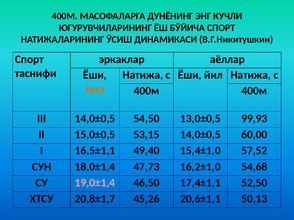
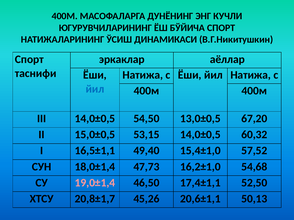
йил colour: orange -> blue (95, 89)
99,93: 99,93 -> 67,20 (254, 119)
60,00: 60,00 -> 60,32 (254, 135)
